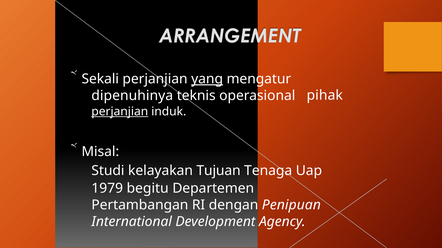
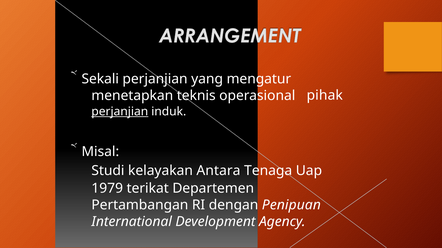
yang underline: present -> none (207, 79)
dipenuhinya: dipenuhinya -> menetapkan (132, 96)
Tujuan: Tujuan -> Antara (218, 171)
begitu: begitu -> terikat (148, 189)
